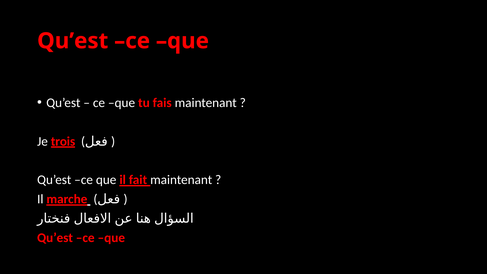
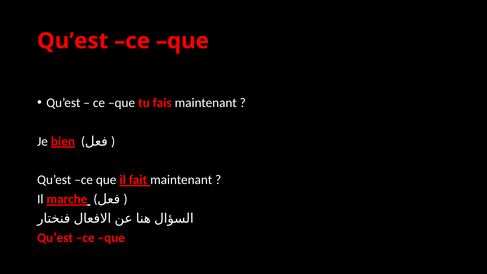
trois: trois -> bien (63, 141)
